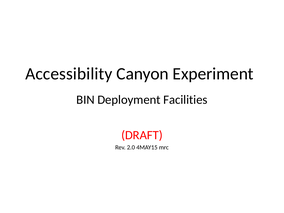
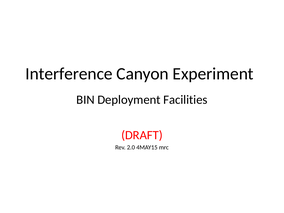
Accessibility: Accessibility -> Interference (69, 74)
